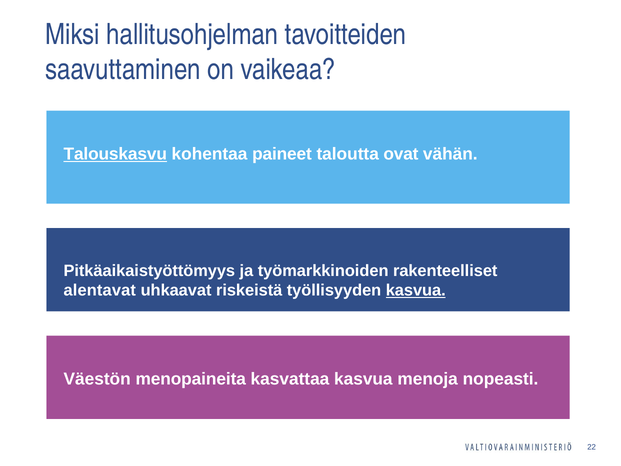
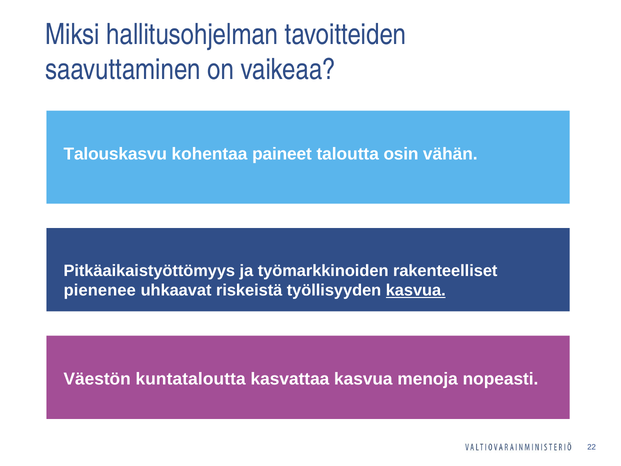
Talouskasvu underline: present -> none (115, 154)
ovat: ovat -> osin (401, 154)
alentavat: alentavat -> pienenee (100, 290)
menopaineita: menopaineita -> kuntataloutta (191, 379)
